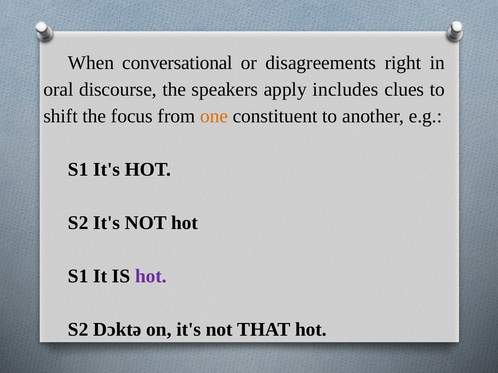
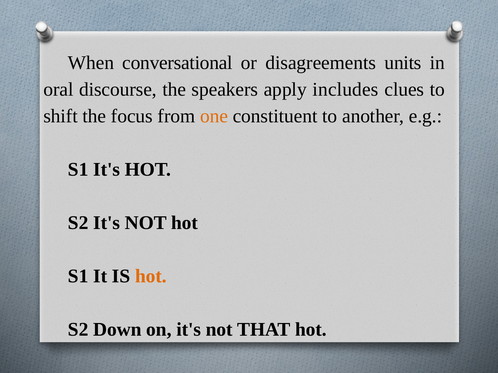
right: right -> units (403, 63)
hot colour: purple -> orange (151, 277)
Dɔktə: Dɔktə -> Down (117, 330)
